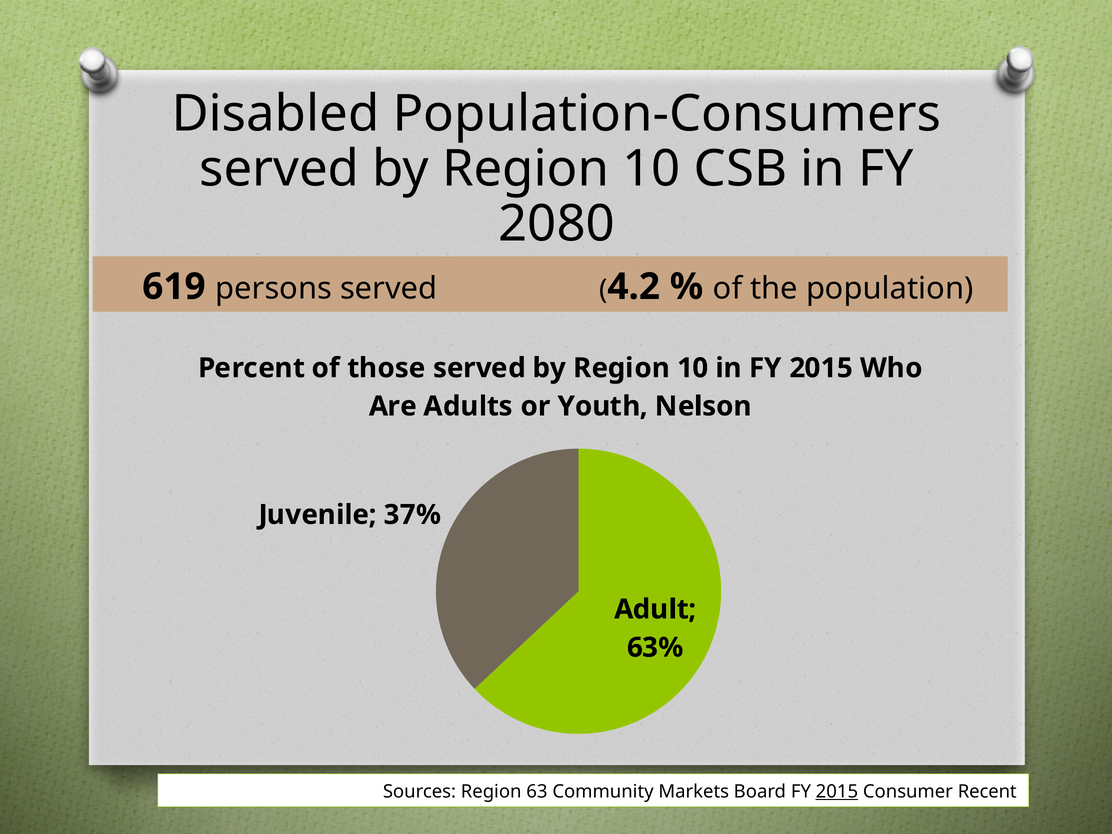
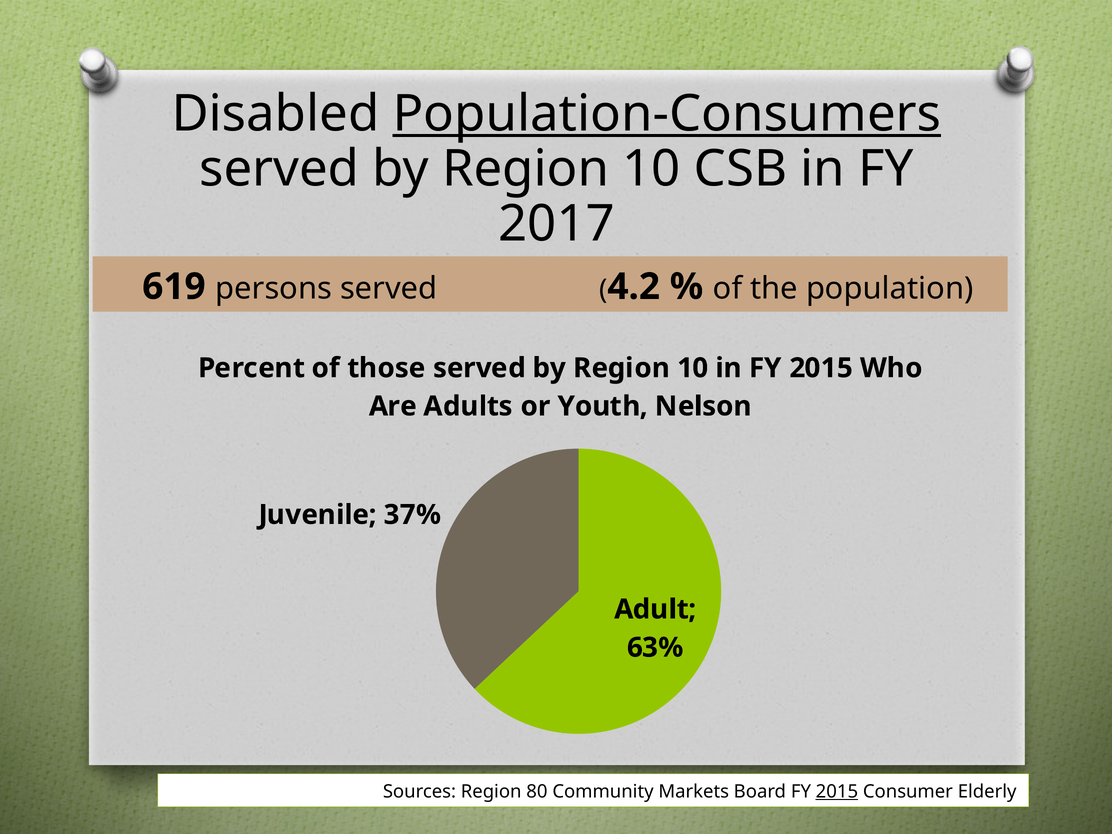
Population-Consumers underline: none -> present (667, 114)
2080: 2080 -> 2017 (557, 224)
63: 63 -> 80 (537, 792)
Recent: Recent -> Elderly (987, 792)
